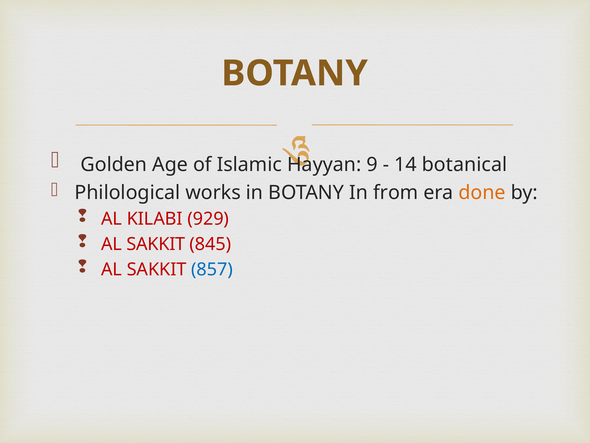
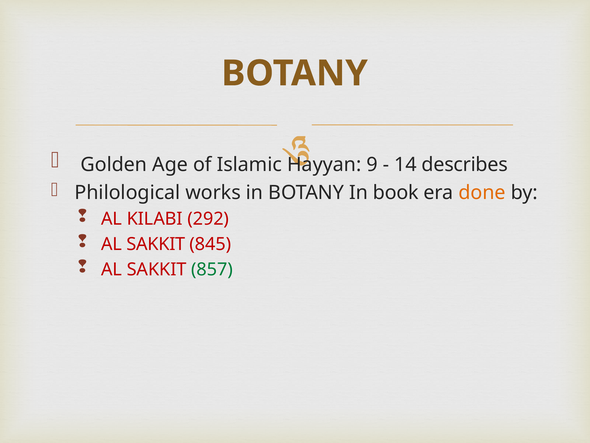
botanical: botanical -> describes (465, 164)
from: from -> book (396, 193)
929: 929 -> 292 (208, 219)
857 colour: blue -> green (212, 269)
